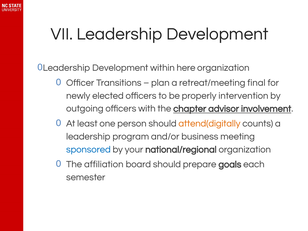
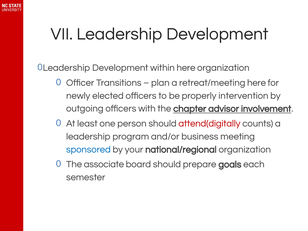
retreat/meeting final: final -> here (257, 83)
attend(digitally colour: orange -> red (209, 124)
affiliation: affiliation -> associate (104, 164)
